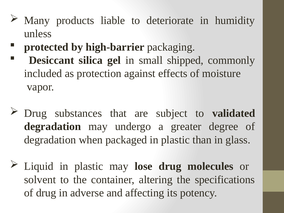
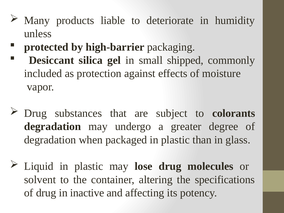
validated: validated -> colorants (234, 113)
adverse: adverse -> inactive (87, 193)
